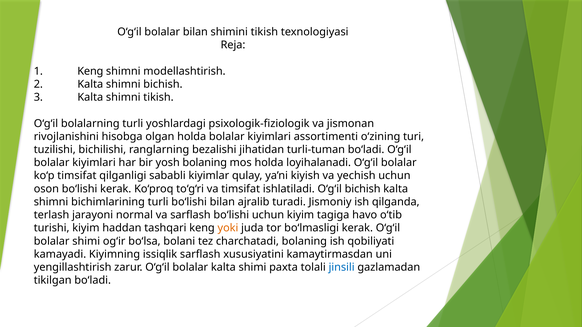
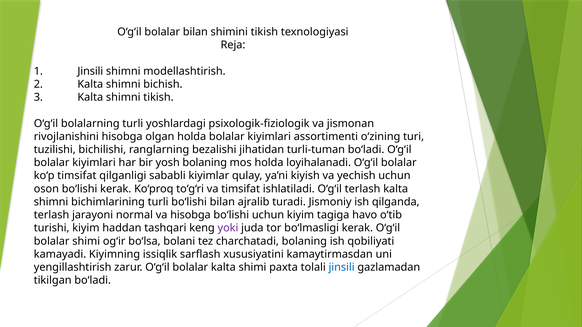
1 Keng: Keng -> Jinsili (90, 71)
O‘g‘il bichish: bichish -> terlash (363, 189)
va sarflash: sarflash -> hisobga (190, 215)
yoki colour: orange -> purple (228, 228)
